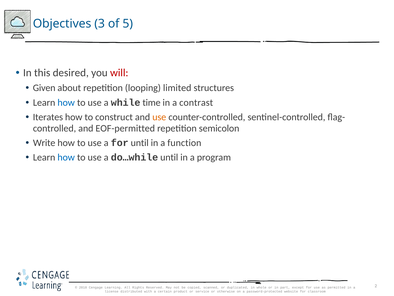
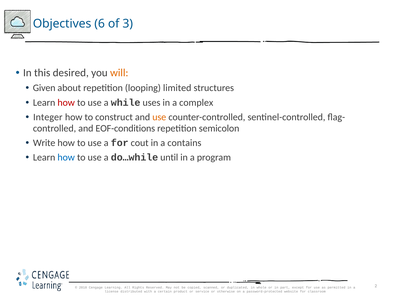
3: 3 -> 6 (100, 24)
5: 5 -> 3 (128, 24)
will colour: red -> orange (119, 73)
how colour: blue -> red (66, 102)
time: time -> uses (151, 102)
contrast: contrast -> complex (196, 102)
Iterates: Iterates -> Integer (48, 117)
EOF-permitted: EOF-permitted -> EOF-conditions (125, 128)
for until: until -> cout (140, 143)
function: function -> contains (184, 143)
